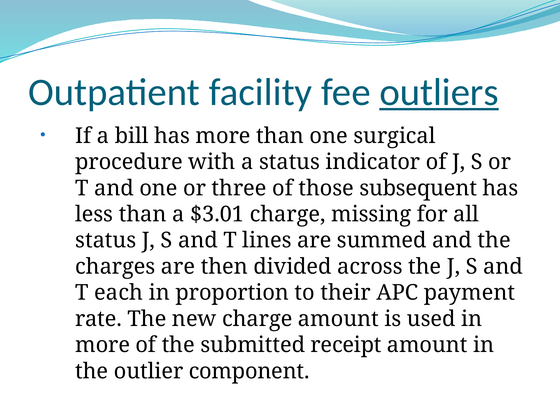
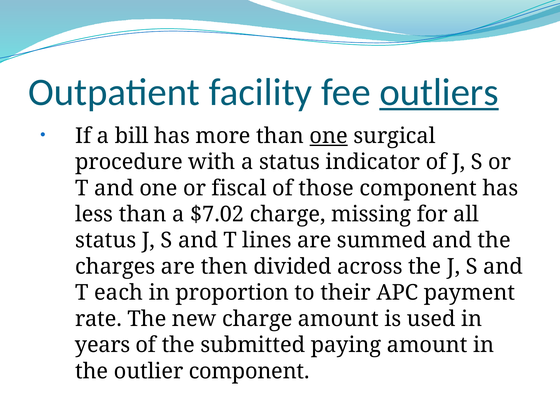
one underline: none -> present (329, 136)
three: three -> fiscal (239, 188)
those subsequent: subsequent -> component (418, 188)
$3.01: $3.01 -> $7.02 (217, 214)
more: more -> years (103, 345)
receipt: receipt -> paying (346, 345)
